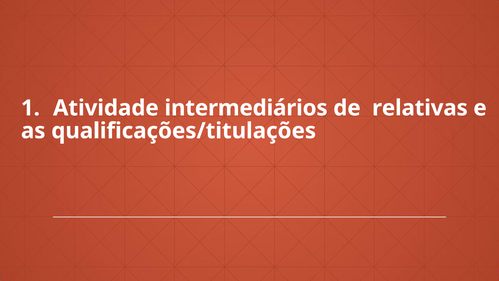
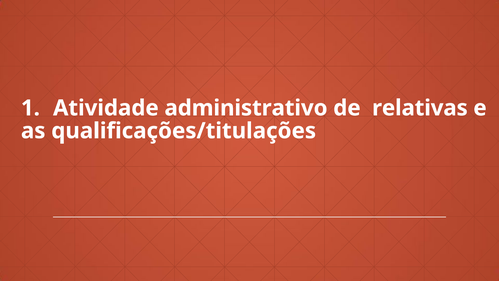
intermediários: intermediários -> administrativo (246, 108)
